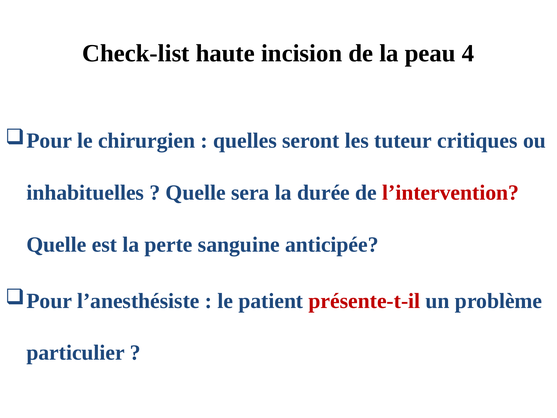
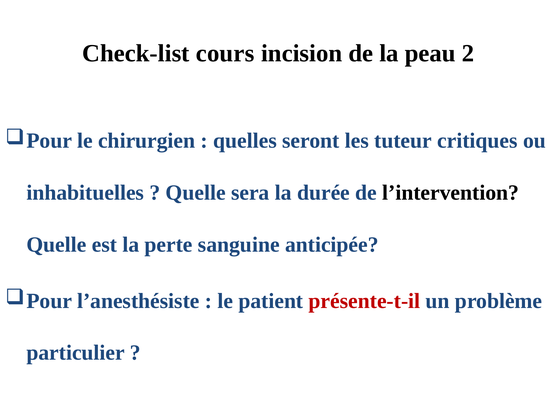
haute: haute -> cours (225, 53)
4: 4 -> 2 (468, 53)
l’intervention colour: red -> black (451, 193)
